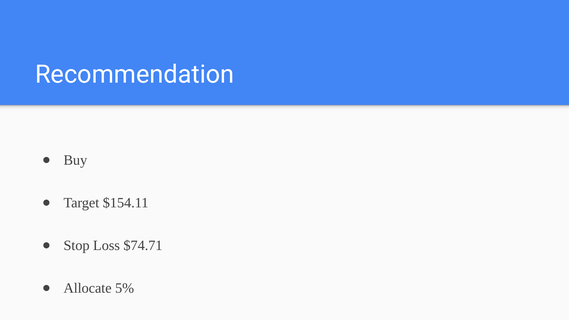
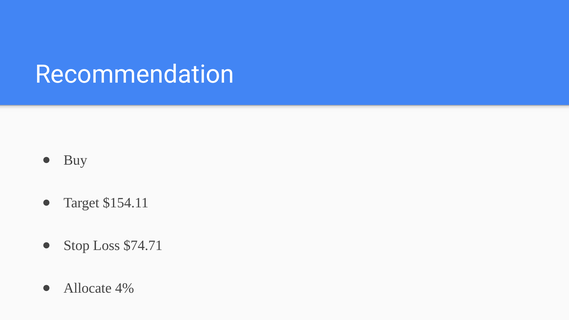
5%: 5% -> 4% (125, 288)
